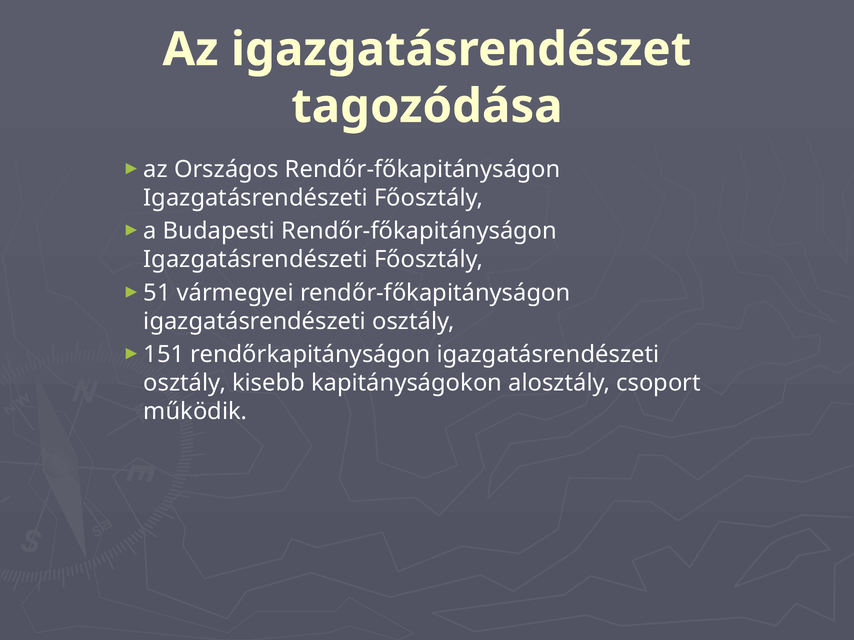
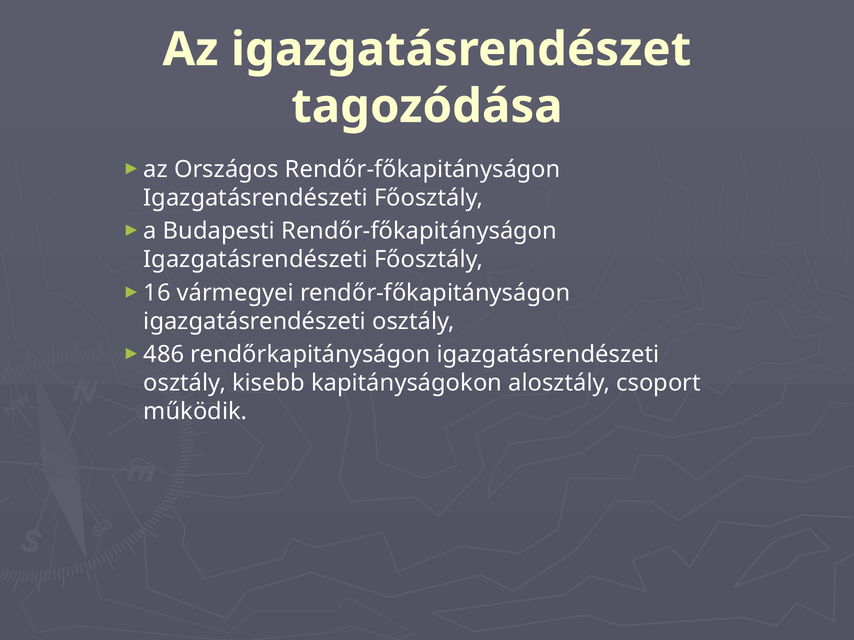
51: 51 -> 16 (157, 293)
151: 151 -> 486 (164, 355)
